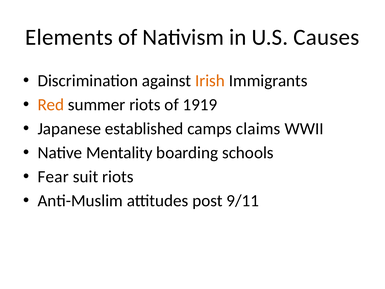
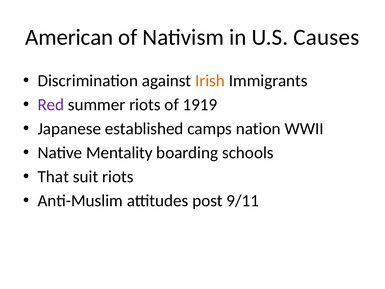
Elements: Elements -> American (69, 37)
Red colour: orange -> purple (51, 105)
claims: claims -> nation (258, 129)
Fear: Fear -> That (53, 177)
